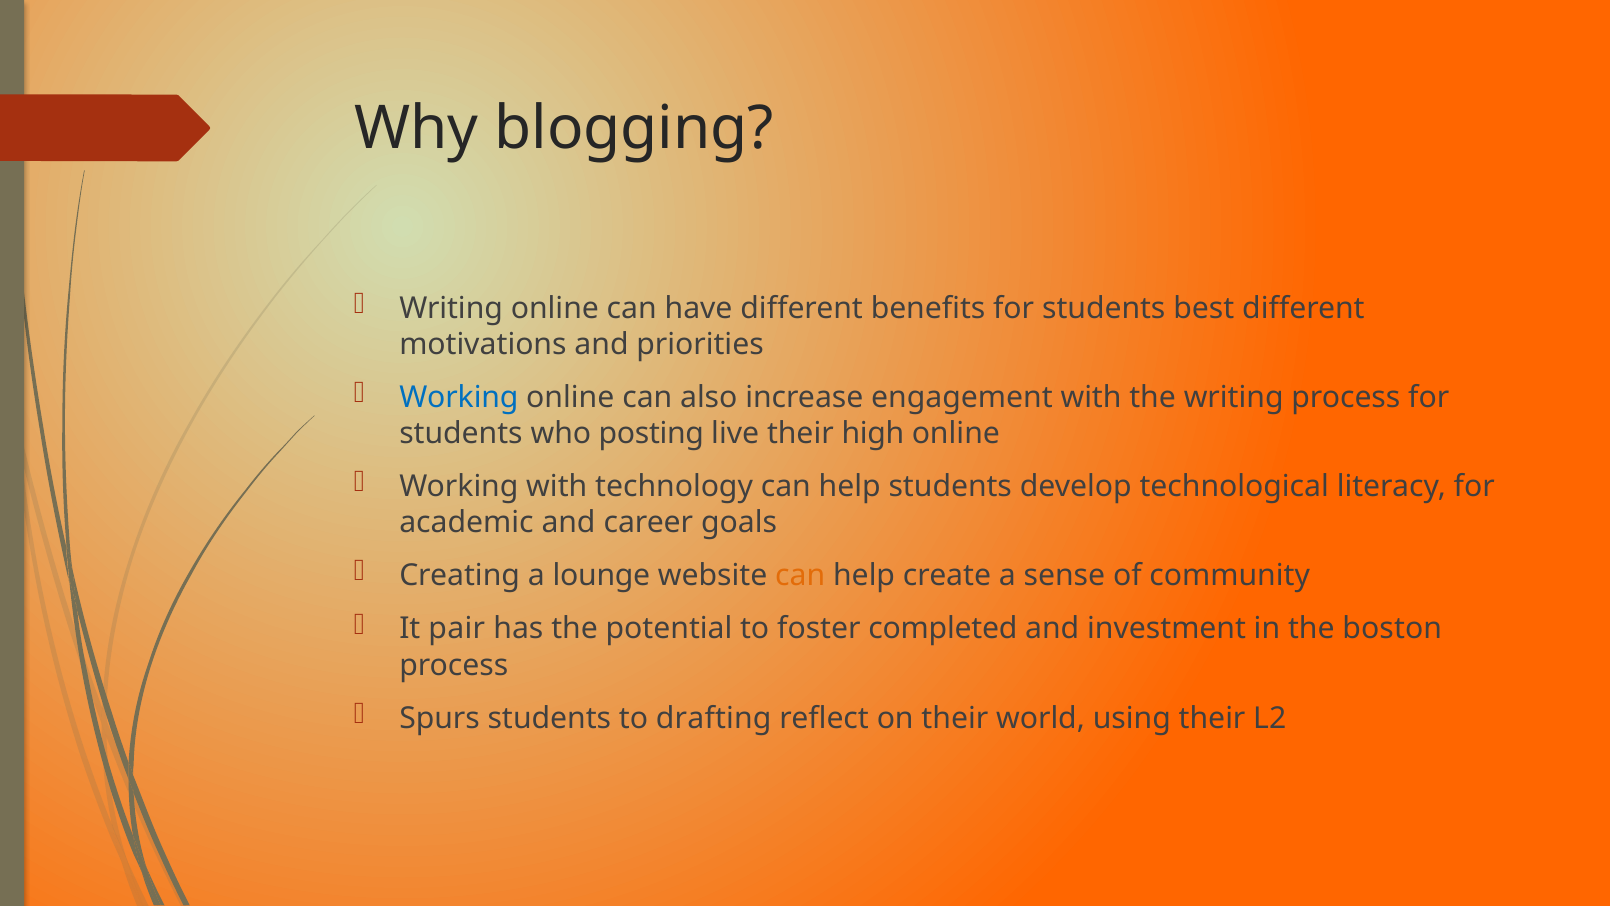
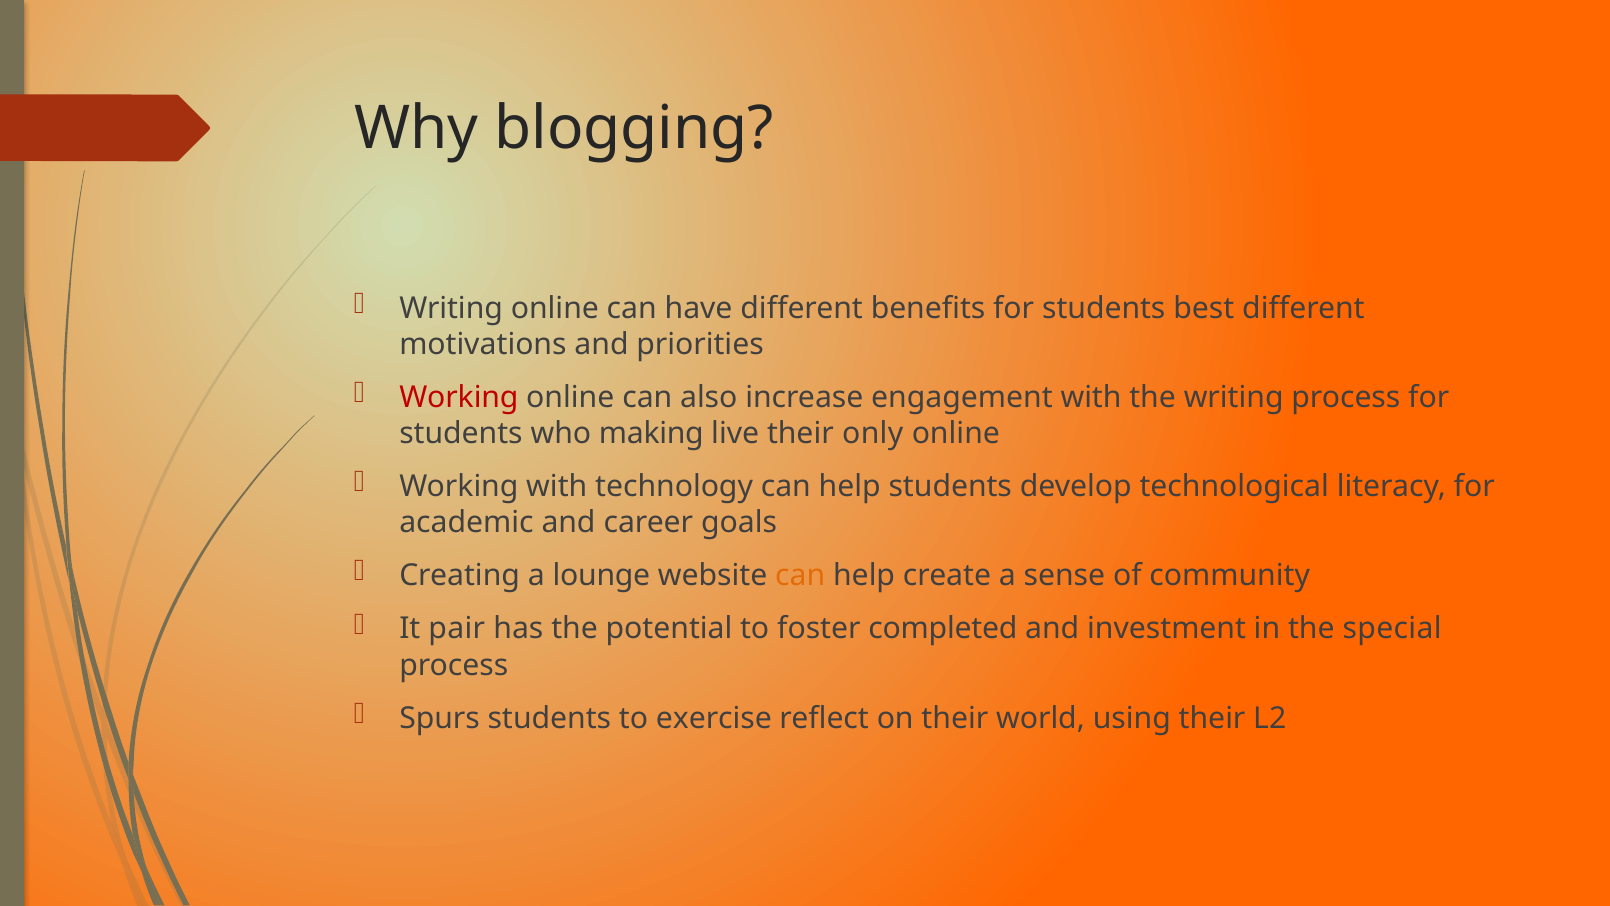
Working colour: blue -> red (459, 397)
posting: posting -> making (651, 433)
high: high -> only (873, 433)
boston: boston -> special (1392, 629)
drafting: drafting -> exercise (714, 718)
